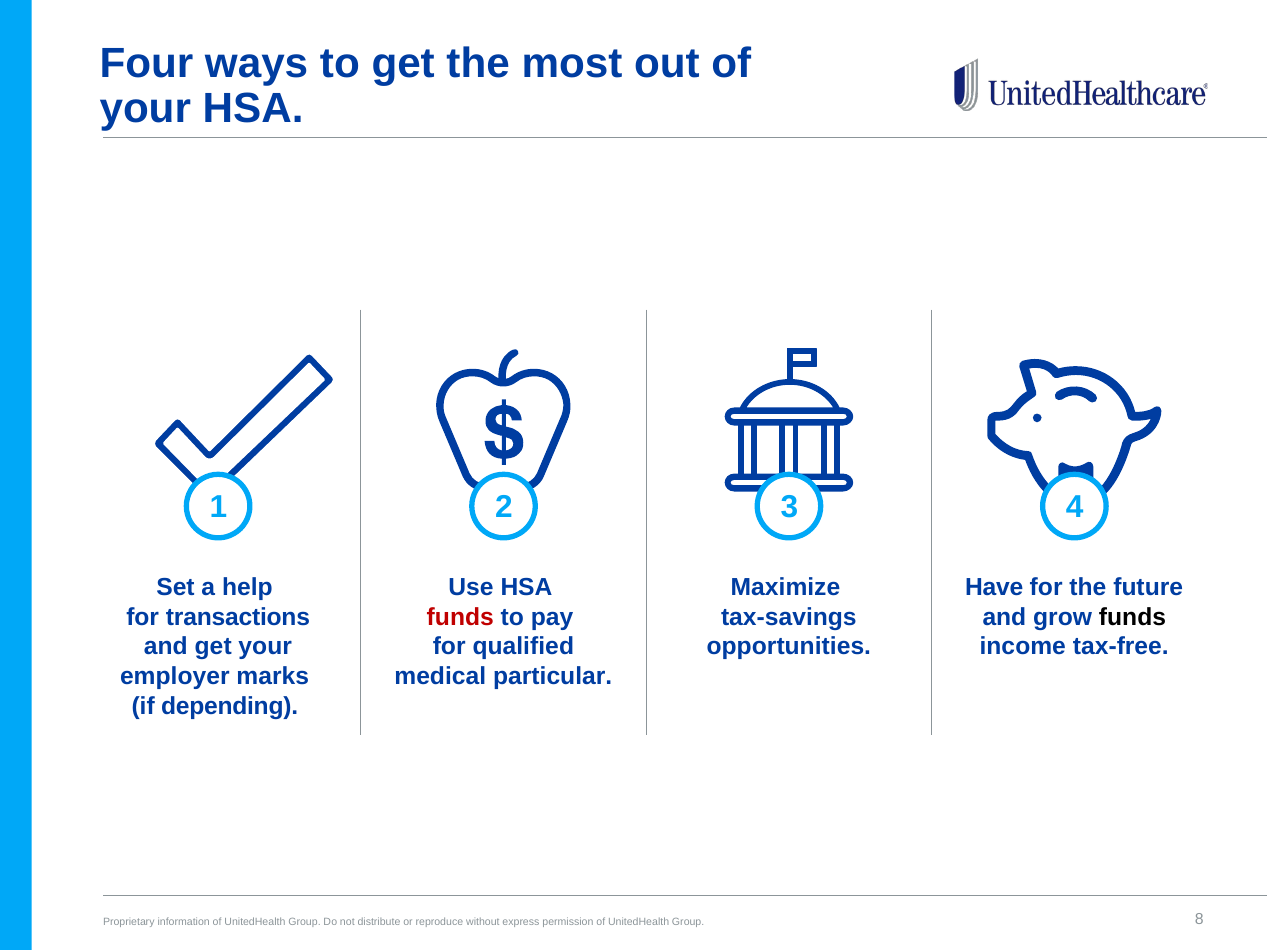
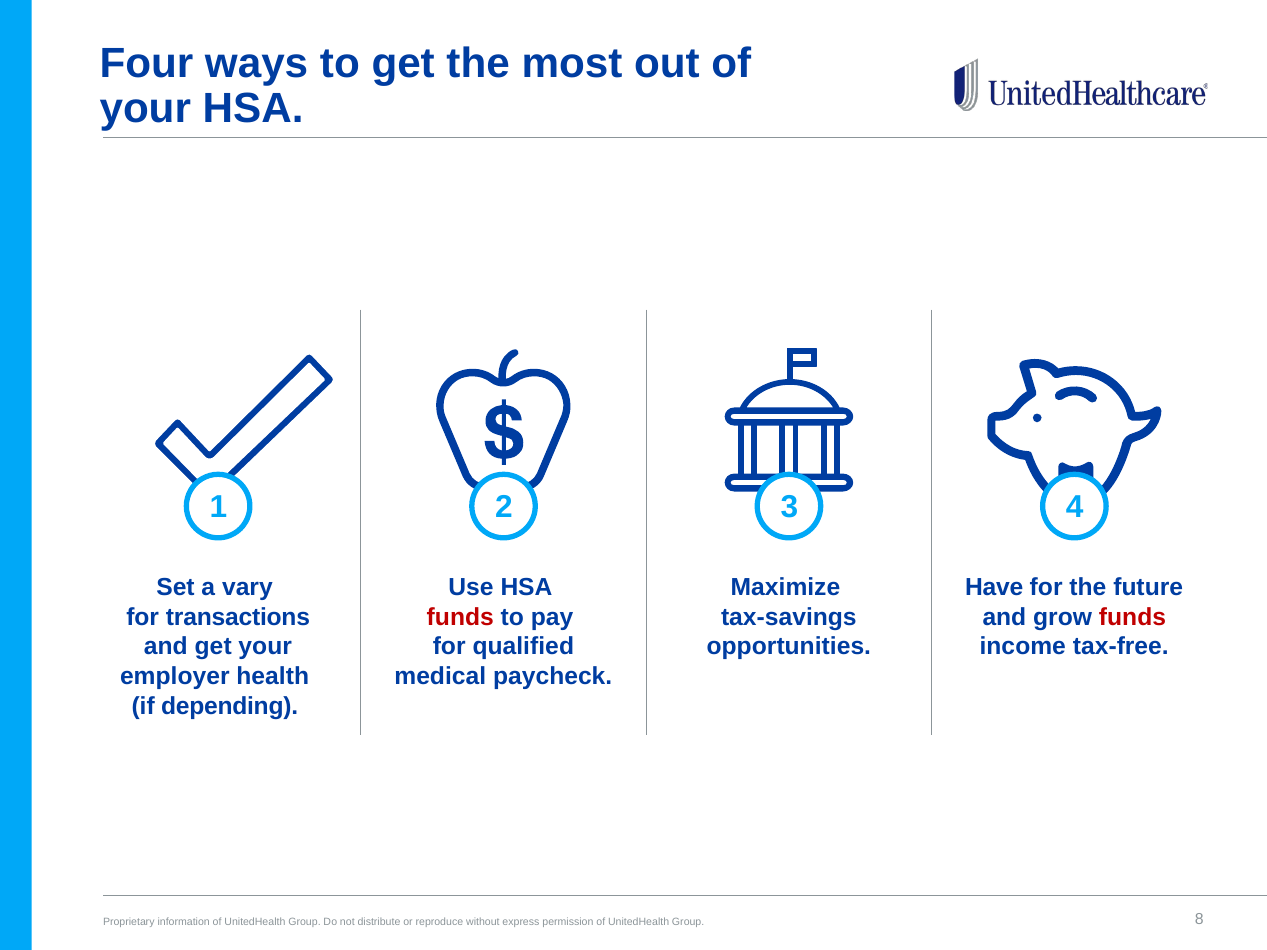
help: help -> vary (247, 588)
funds colour: black -> red (1133, 617)
marks: marks -> health (273, 676)
particular: particular -> paycheck (553, 676)
